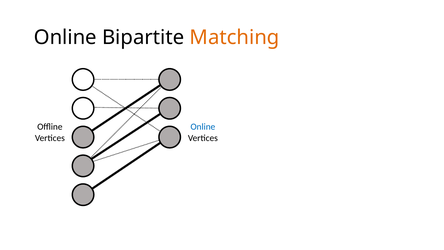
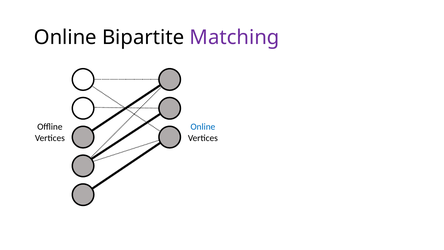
Matching colour: orange -> purple (235, 37)
